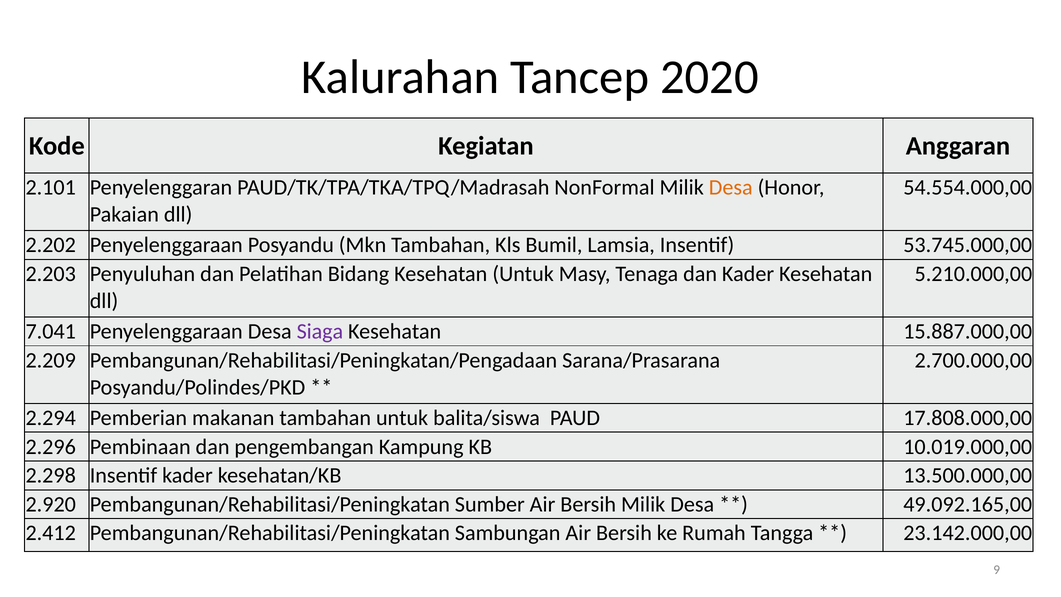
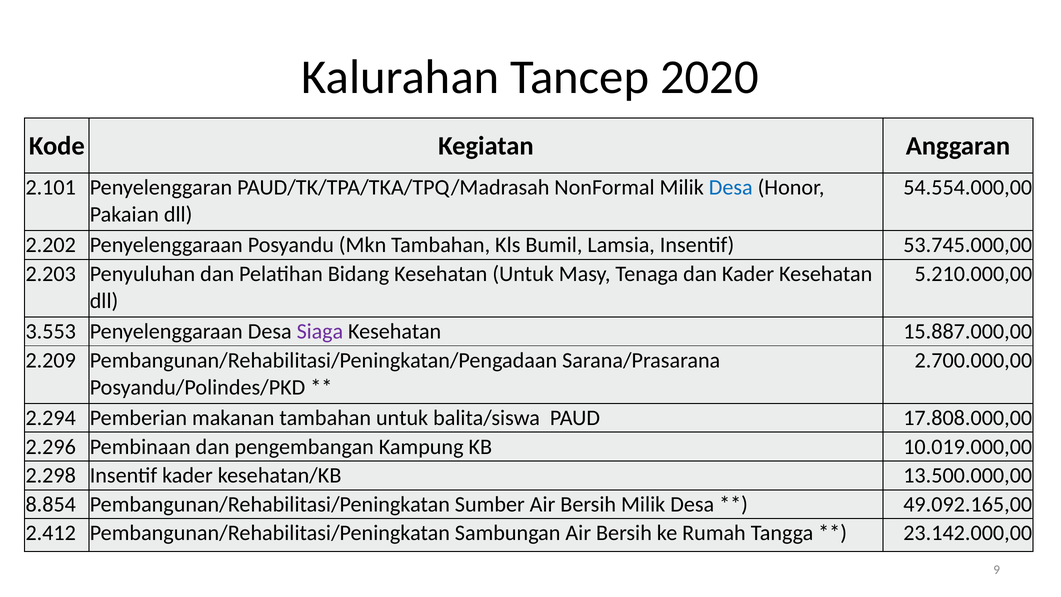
Desa colour: orange -> blue (731, 187)
7.041: 7.041 -> 3.553 (51, 331)
2.920: 2.920 -> 8.854 (51, 504)
